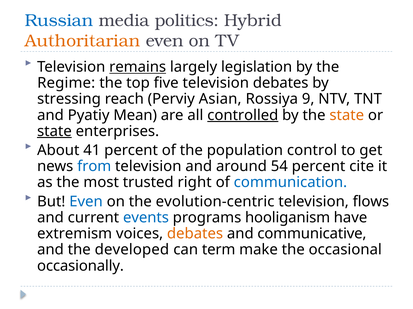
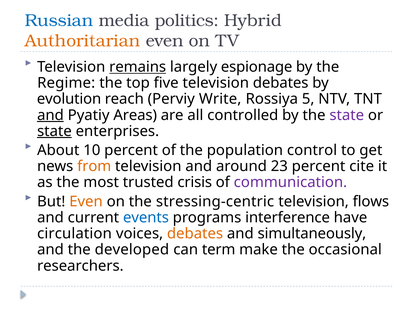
legislation: legislation -> espionage (257, 67)
stressing: stressing -> evolution (69, 99)
Asian: Asian -> Write (220, 99)
9: 9 -> 5 (308, 99)
and underline: none -> present (50, 115)
Mean: Mean -> Areas (135, 115)
controlled underline: present -> none (243, 115)
state colour: orange -> purple (347, 115)
41: 41 -> 10 (92, 151)
from colour: blue -> orange (94, 167)
54: 54 -> 23 (279, 167)
right: right -> crisis (195, 183)
communication colour: blue -> purple (290, 183)
Even colour: blue -> orange (86, 202)
evolution-centric: evolution-centric -> stressing-centric (215, 202)
hooliganism: hooliganism -> interference (288, 218)
extremism: extremism -> circulation (75, 234)
communicative: communicative -> simultaneously (312, 234)
occasionally: occasionally -> researchers (80, 266)
